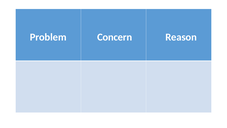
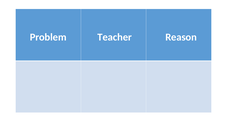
Concern: Concern -> Teacher (115, 37)
